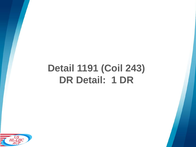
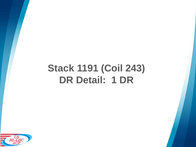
Detail: Detail -> Stack (61, 68)
